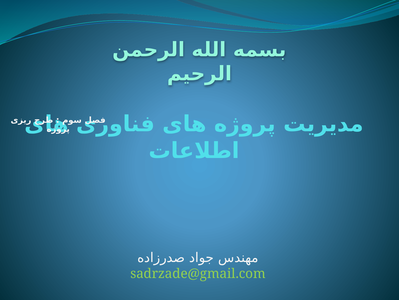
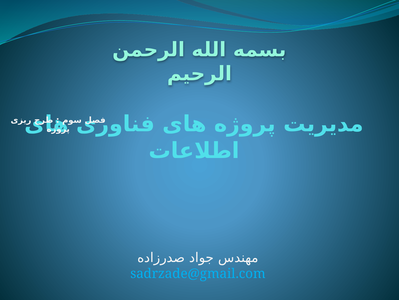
sadrzade@gmail.com colour: light green -> light blue (198, 273)
